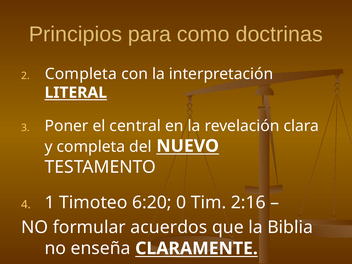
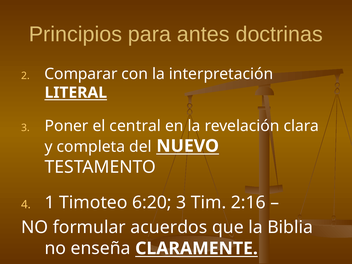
como: como -> antes (203, 34)
2 Completa: Completa -> Comparar (81, 74)
6:20 0: 0 -> 3 (181, 203)
